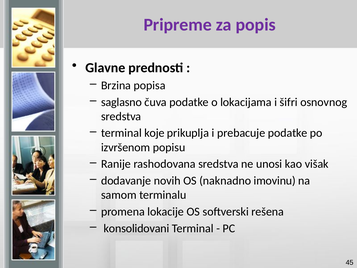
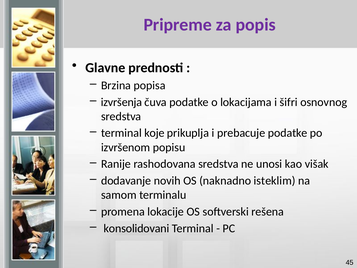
saglasno: saglasno -> izvršenja (121, 102)
imovinu: imovinu -> isteklim (275, 181)
